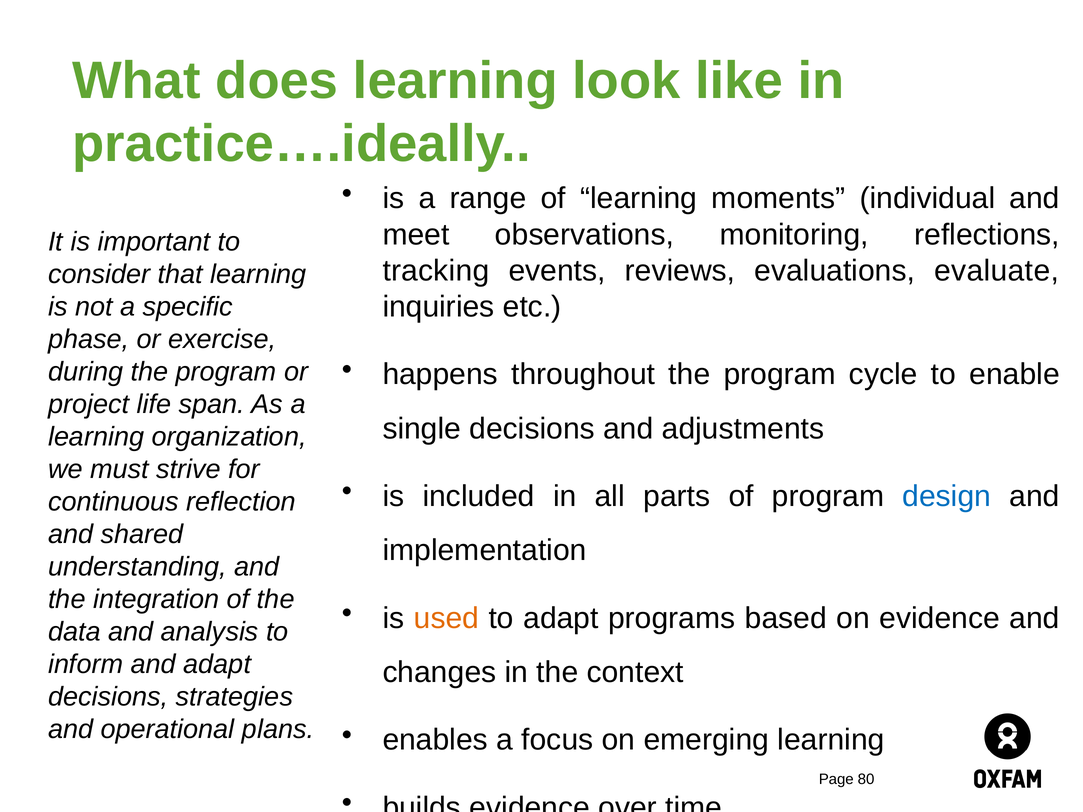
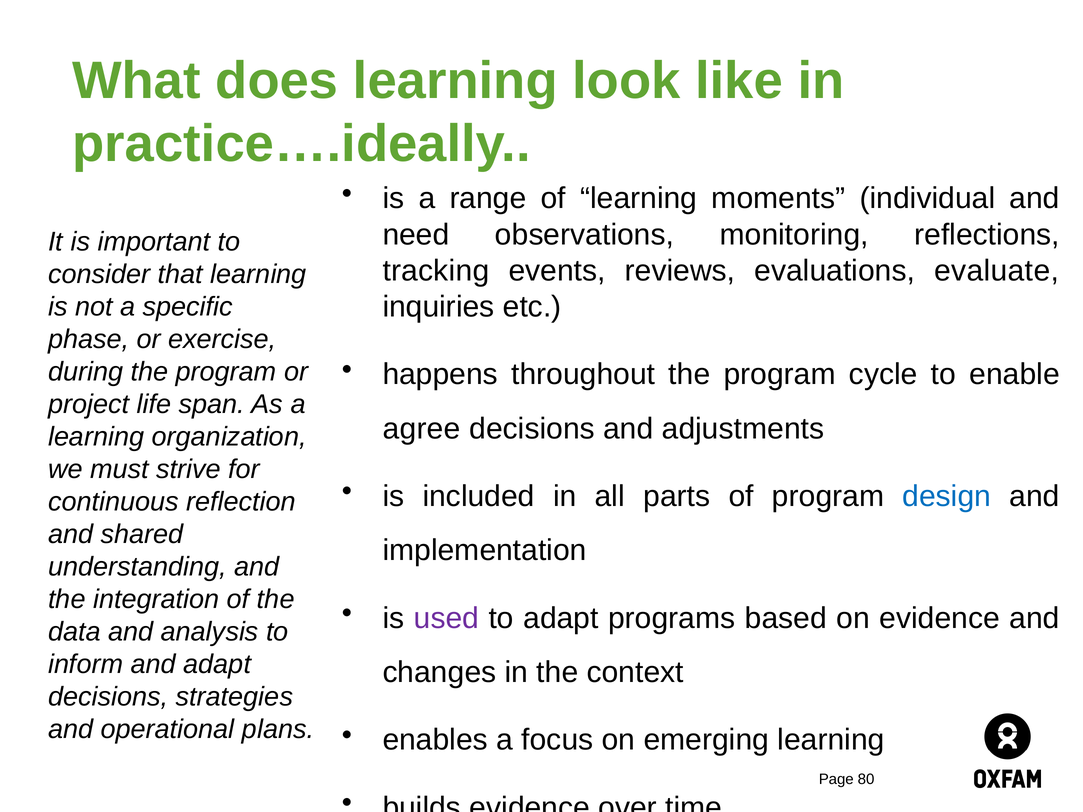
meet: meet -> need (416, 235)
single: single -> agree (422, 429)
used colour: orange -> purple (446, 618)
